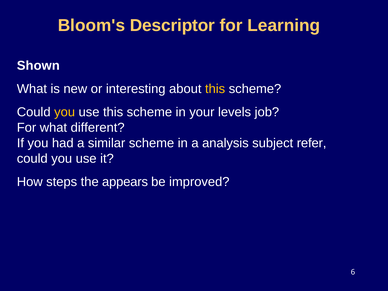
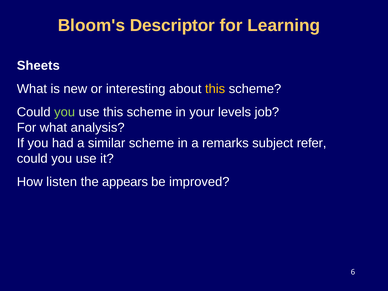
Shown: Shown -> Sheets (38, 66)
you colour: yellow -> light green (65, 112)
different: different -> analysis (98, 128)
analysis: analysis -> remarks (225, 143)
steps: steps -> listen (62, 182)
